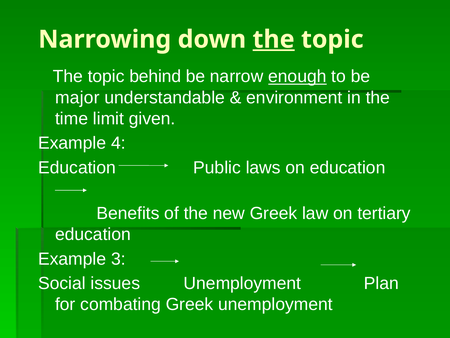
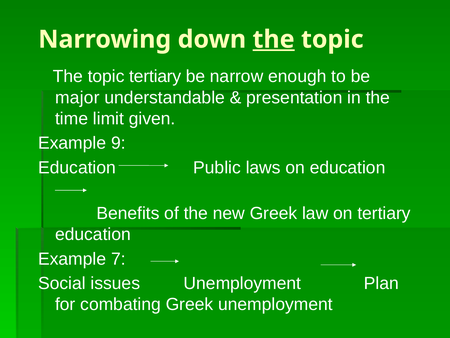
topic behind: behind -> tertiary (155, 76)
enough underline: present -> none (297, 76)
environment: environment -> presentation (294, 97)
4: 4 -> 9 (118, 143)
3: 3 -> 7 (118, 259)
